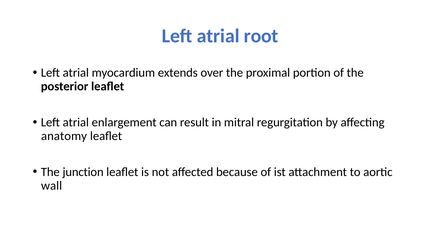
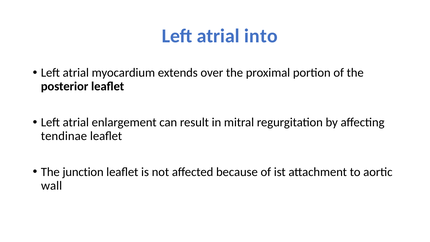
root: root -> into (261, 36)
anatomy: anatomy -> tendinae (64, 136)
